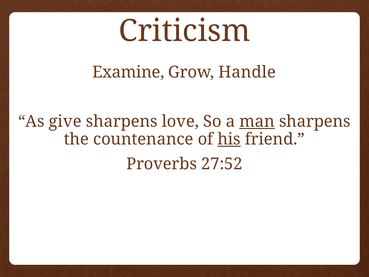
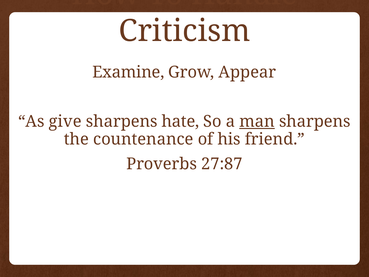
Grow Handle: Handle -> Appear (247, 72)
love: love -> hate (180, 121)
his underline: present -> none (229, 139)
27:52: 27:52 -> 27:87 (222, 164)
